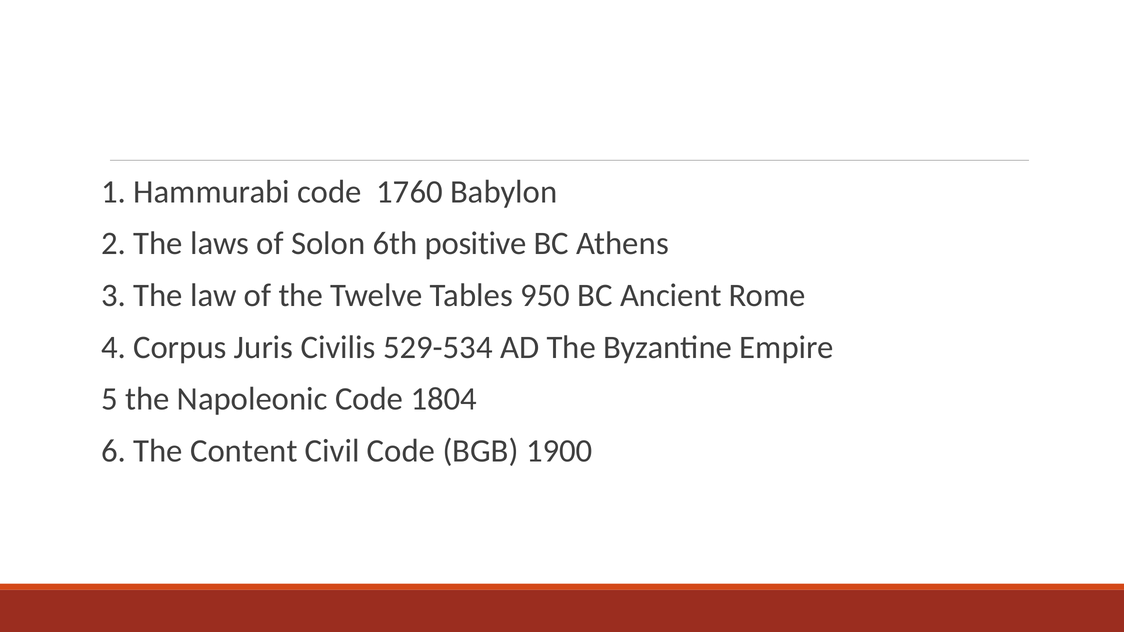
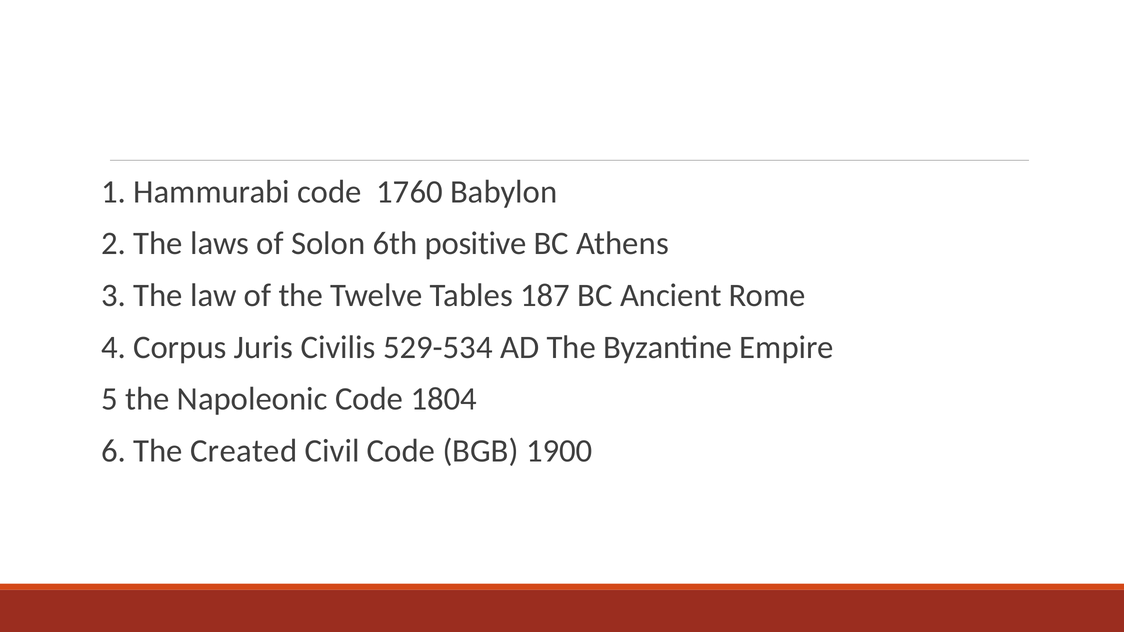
950: 950 -> 187 (545, 296)
Content: Content -> Created (244, 451)
